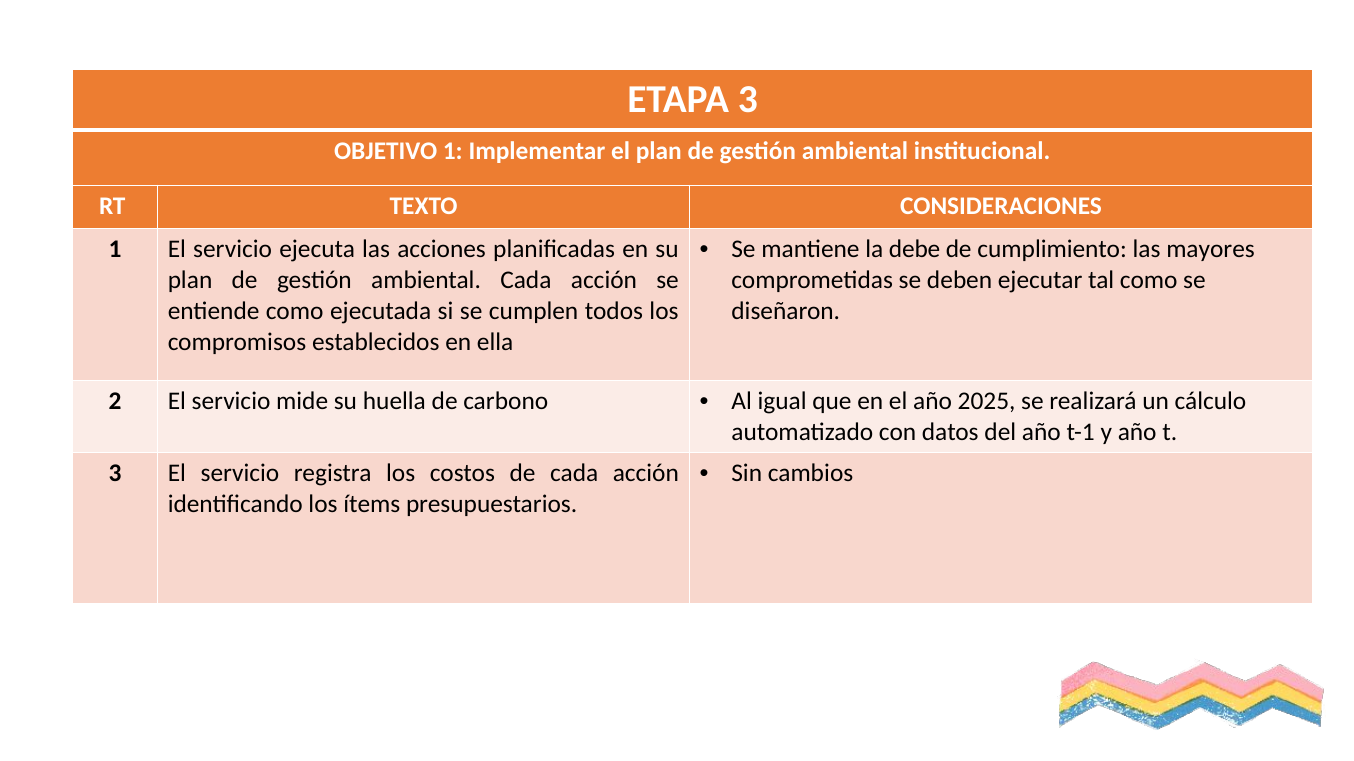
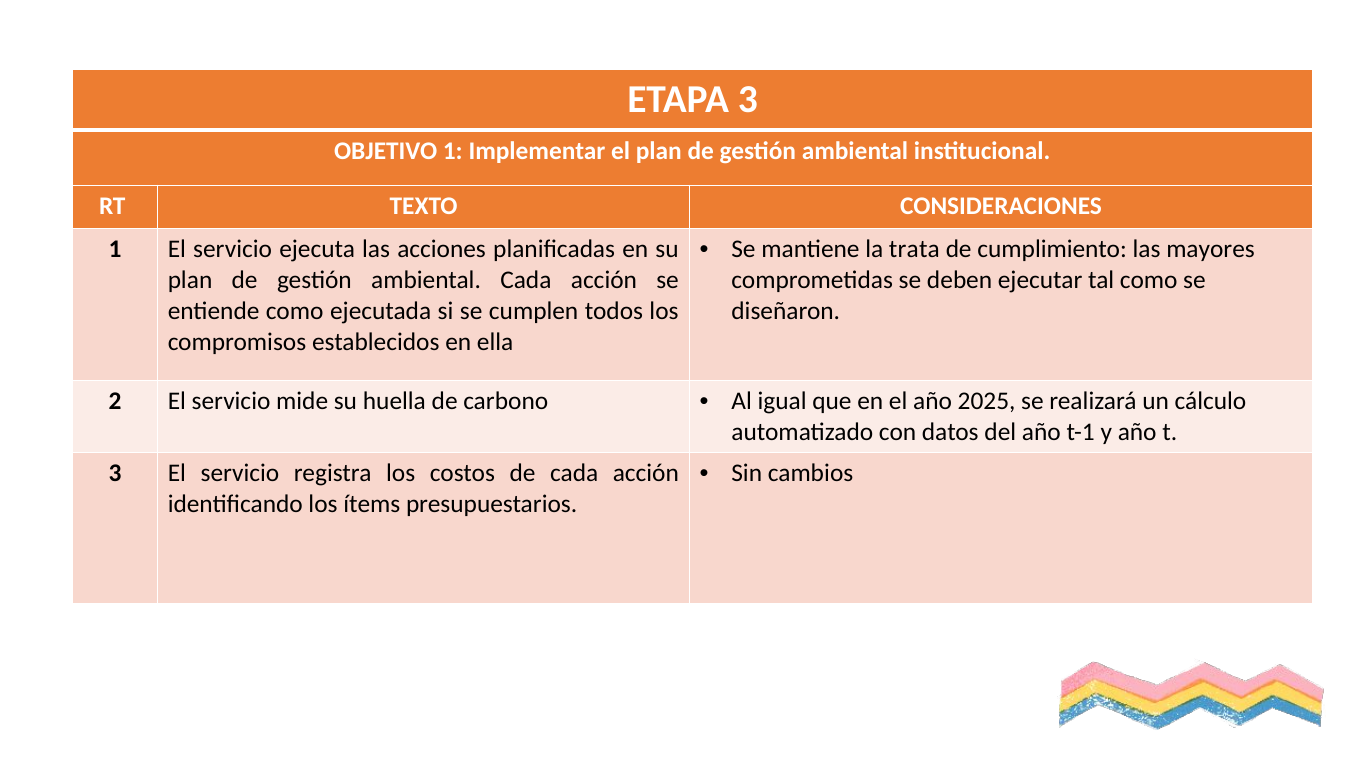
debe: debe -> trata (914, 250)
